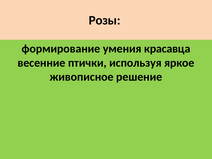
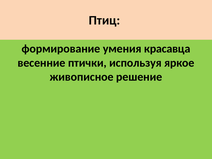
Розы: Розы -> Птиц (104, 20)
